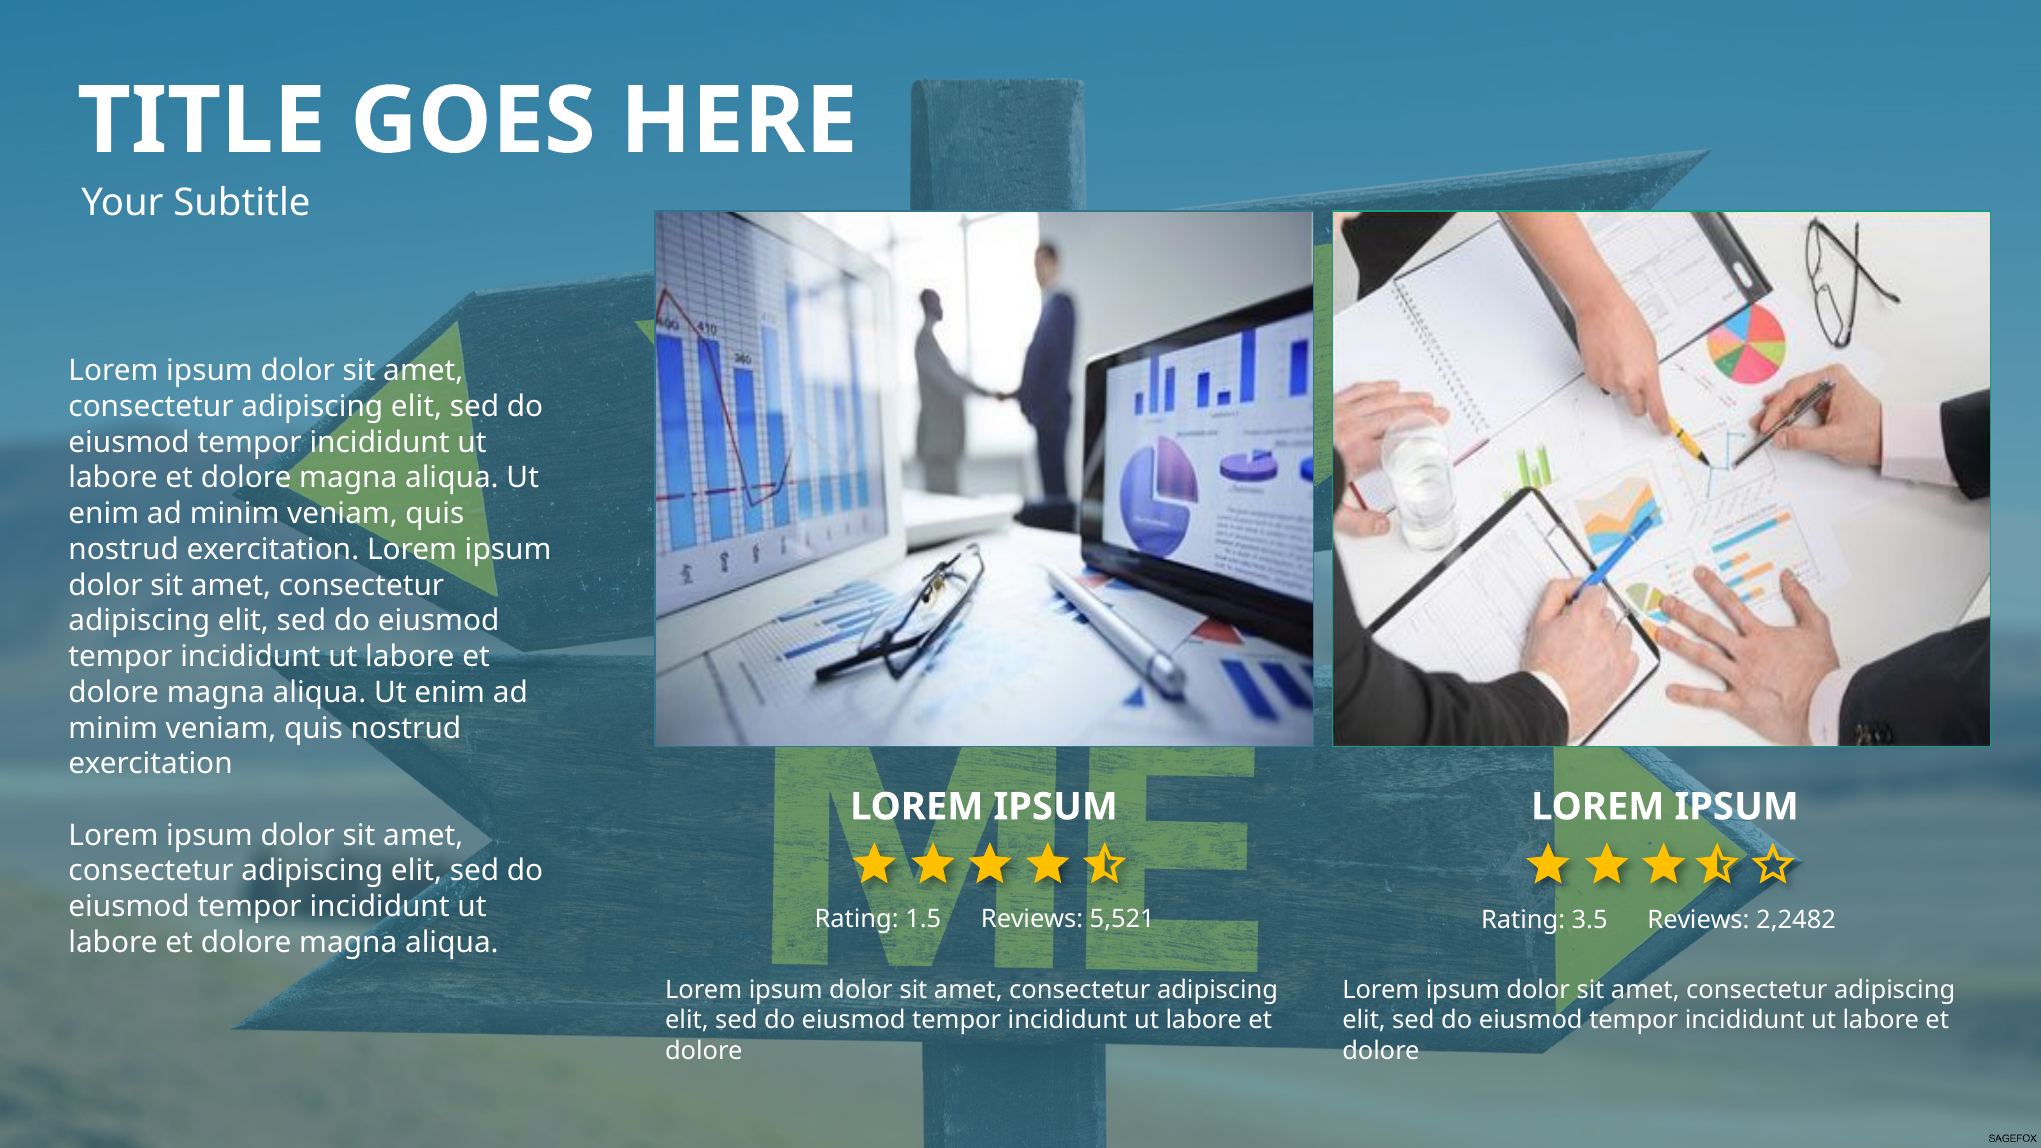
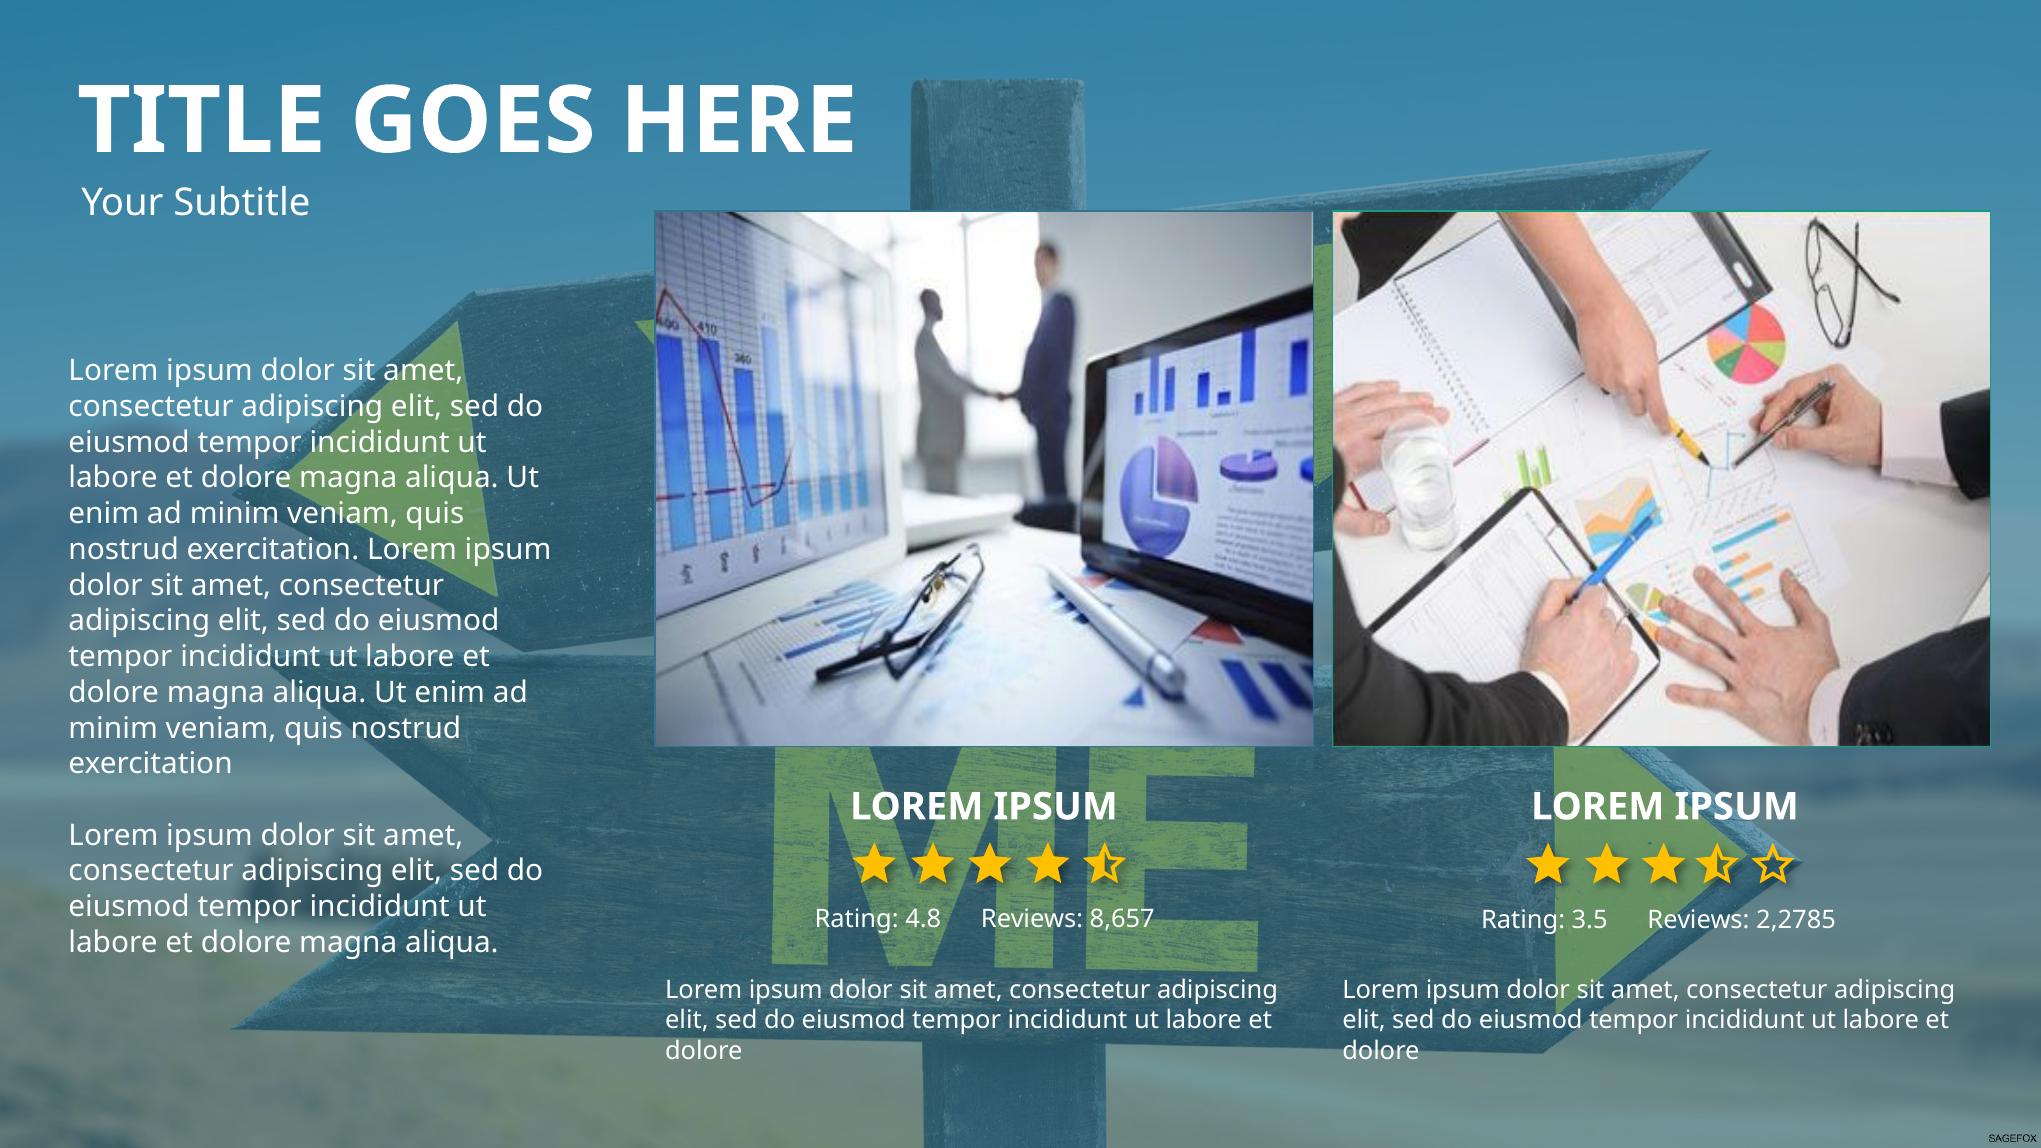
1.5: 1.5 -> 4.8 (923, 919)
5,521: 5,521 -> 8,657 (1122, 919)
2,2482: 2,2482 -> 2,2785 (1796, 920)
